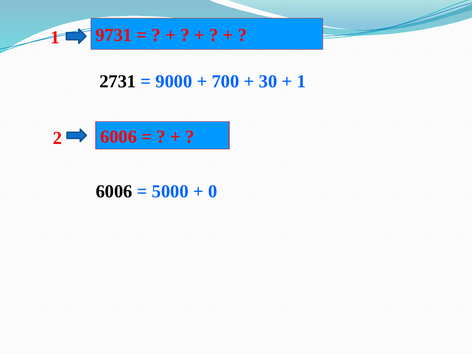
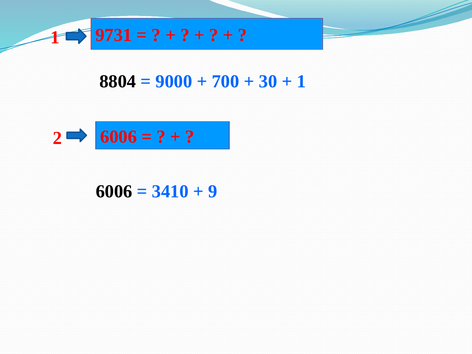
2731: 2731 -> 8804 (118, 82)
5000: 5000 -> 3410 (170, 192)
0: 0 -> 9 (213, 192)
